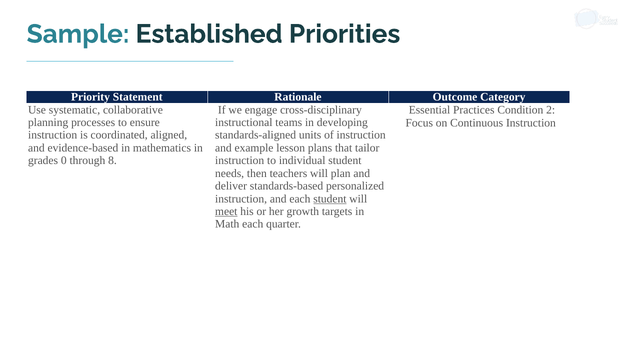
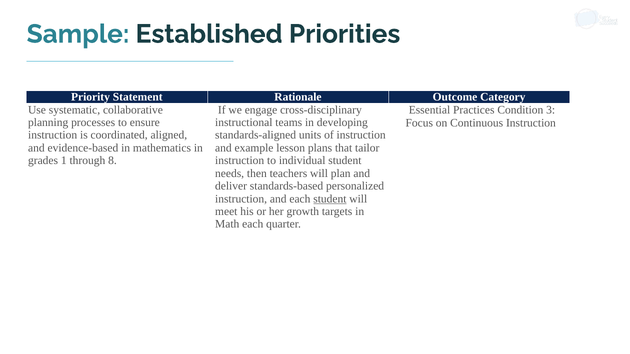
2: 2 -> 3 (551, 110)
0: 0 -> 1 (64, 161)
meet underline: present -> none (226, 212)
